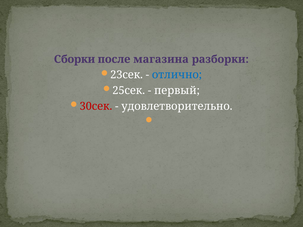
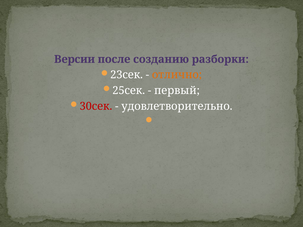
Сборки: Сборки -> Версии (75, 59)
магазина: магазина -> созданию (161, 59)
отлично colour: blue -> orange (177, 75)
